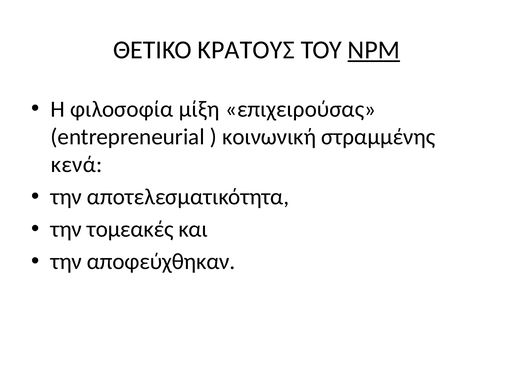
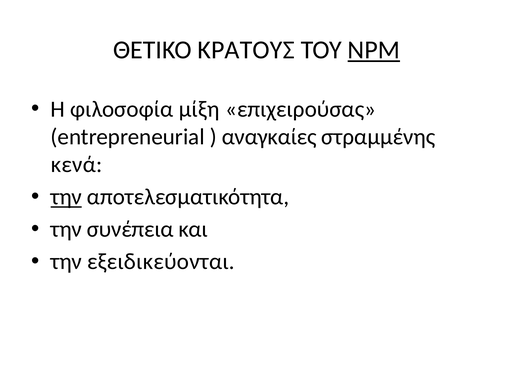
κοινωνική: κοινωνική -> αναγκαίες (269, 137)
την underline: none -> present (66, 197)
τομεακές: τομεακές -> συνέπεια (130, 229)
αποφεύχθηκαν: αποφεύχθηκαν -> εξειδικεύονται (161, 261)
